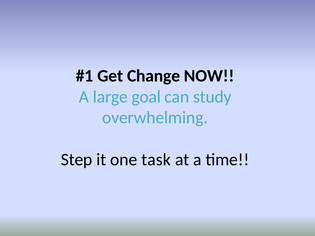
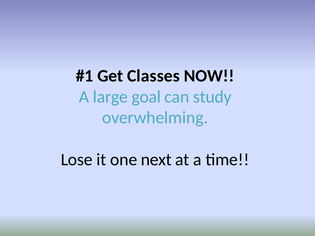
Change: Change -> Classes (153, 76)
Step: Step -> Lose (77, 160)
task: task -> next (156, 160)
